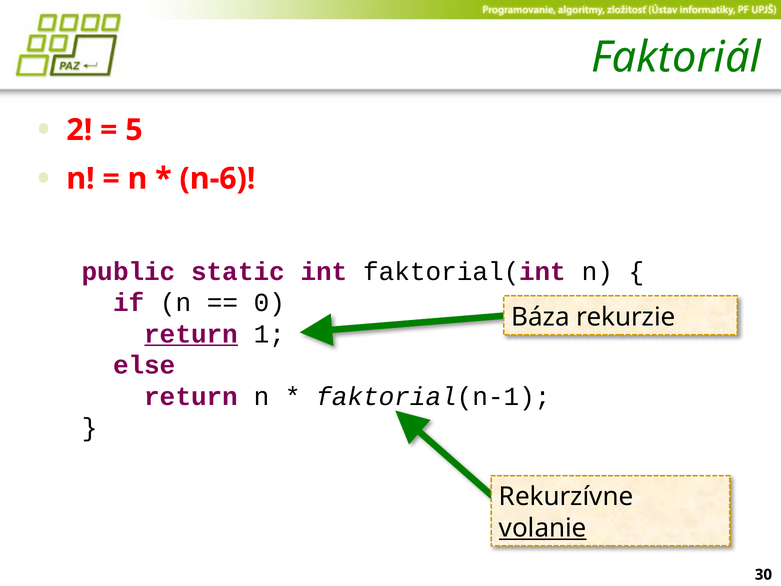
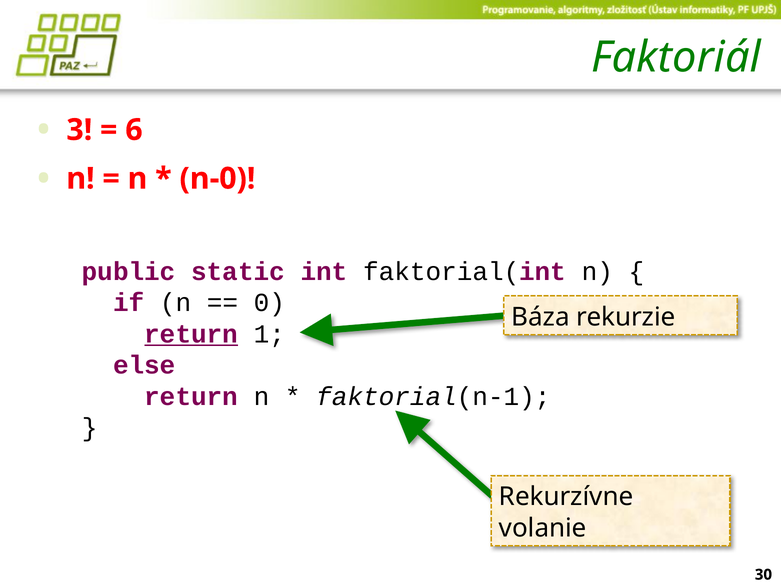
2: 2 -> 3 (79, 130)
5: 5 -> 6 (134, 130)
n-6: n-6 -> n-0 (217, 179)
volanie underline: present -> none (543, 528)
